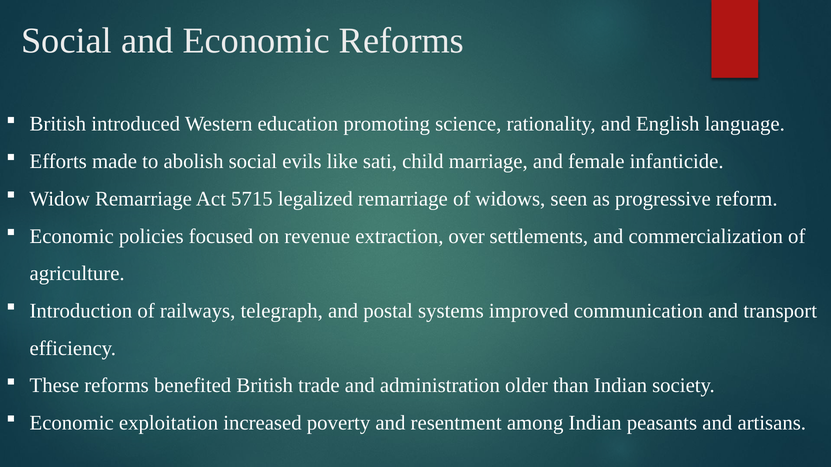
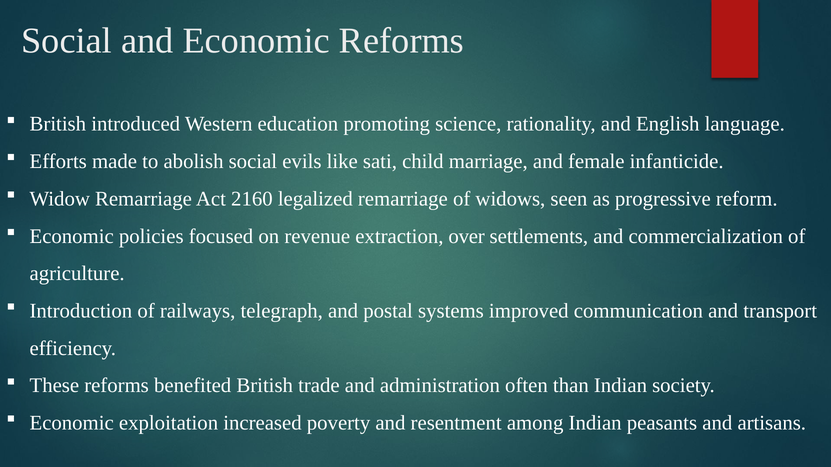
5715: 5715 -> 2160 (252, 199)
older: older -> often (526, 386)
